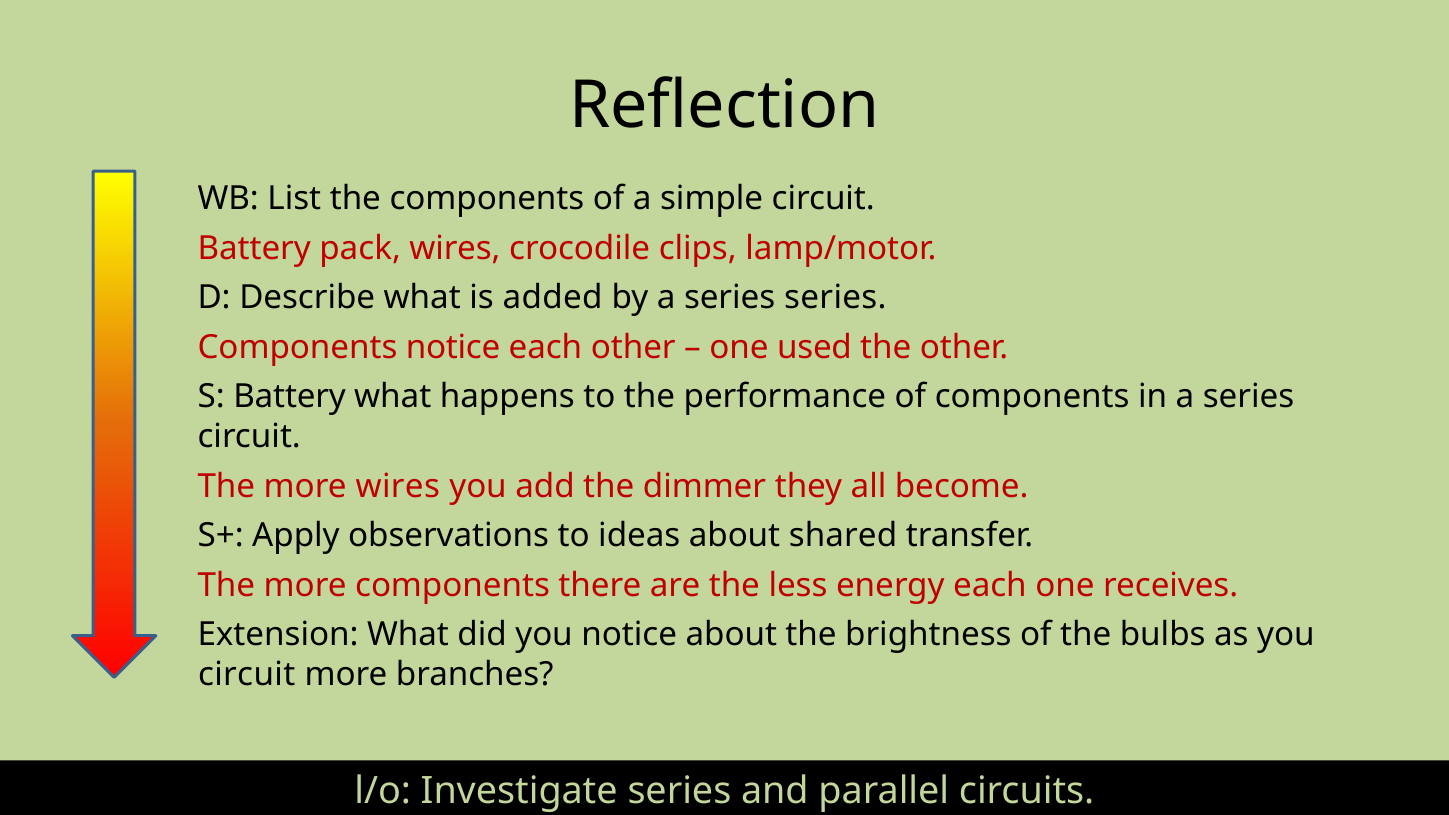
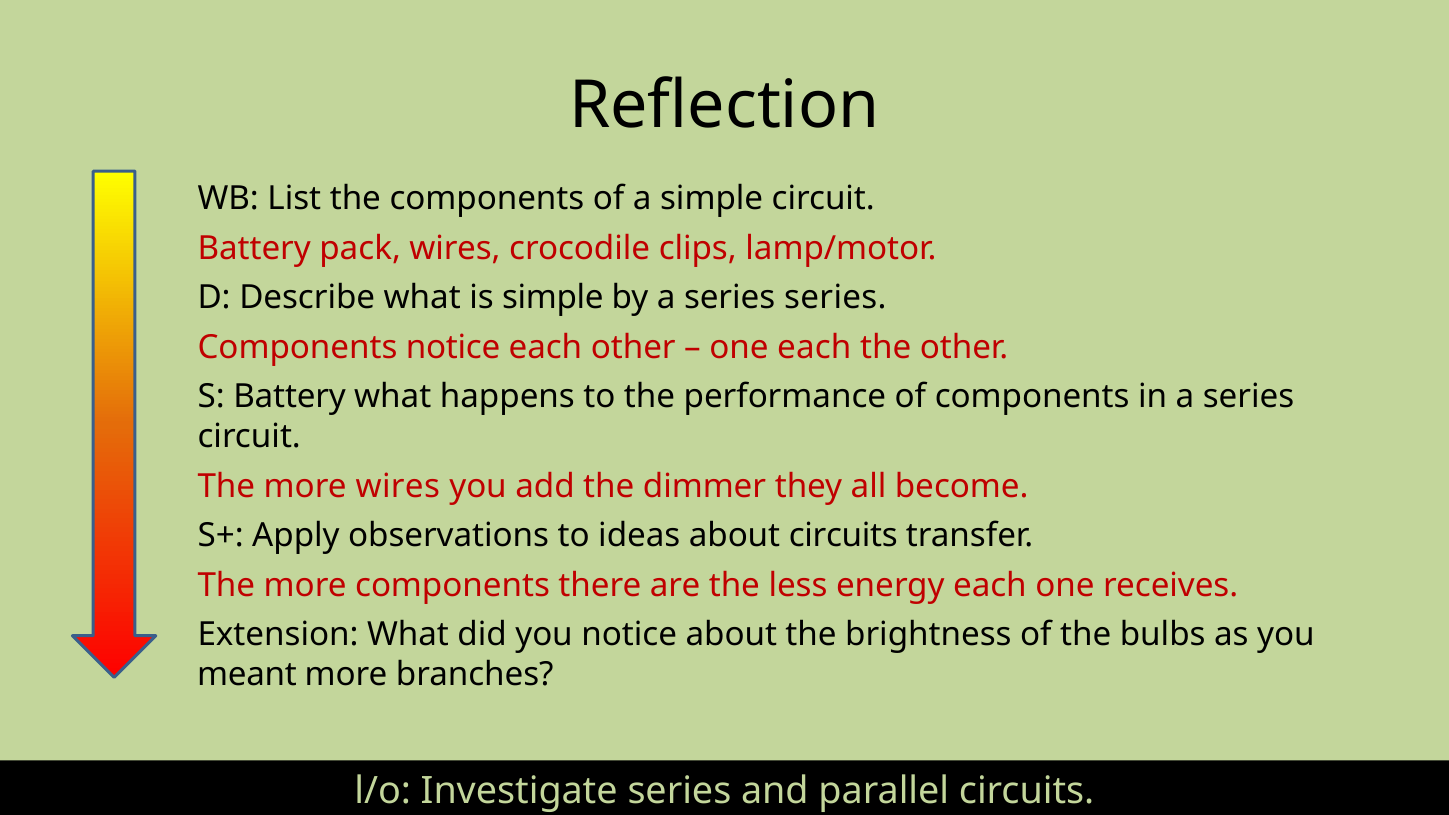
is added: added -> simple (553, 298)
one used: used -> each (814, 347)
about shared: shared -> circuits (843, 536)
circuit: circuit -> meant (247, 675)
